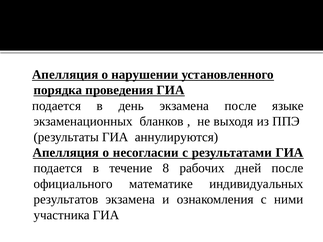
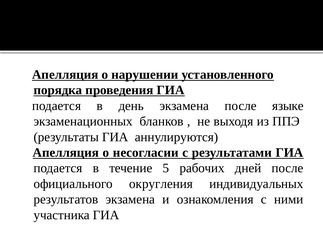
8: 8 -> 5 (166, 168)
математике: математике -> округления (161, 184)
